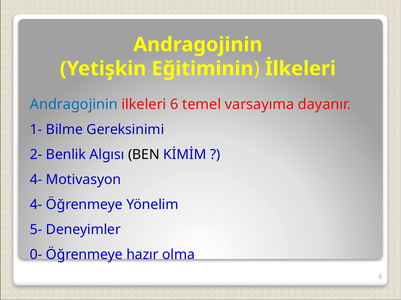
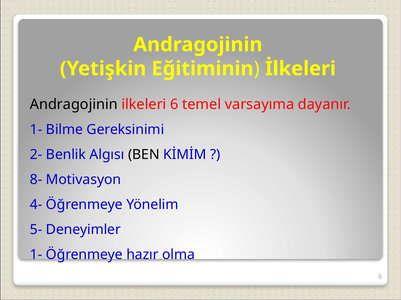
Andragojinin colour: blue -> black (74, 105)
4-: 4- -> 8- (36, 180)
0-: 0- -> 1- (36, 255)
